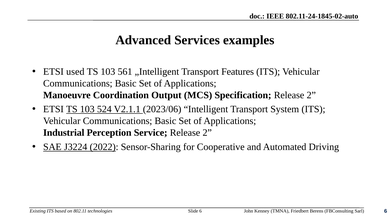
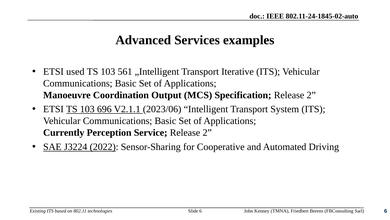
Features: Features -> Iterative (238, 71)
524: 524 -> 696 (104, 109)
Industrial: Industrial -> Currently (64, 132)
